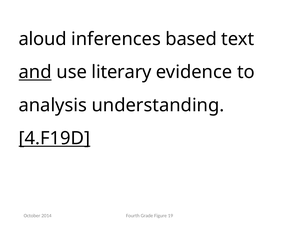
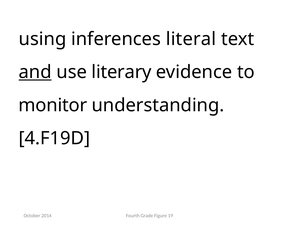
aloud: aloud -> using (42, 39)
based: based -> literal (191, 39)
analysis: analysis -> monitor (53, 105)
4.F19D underline: present -> none (54, 138)
